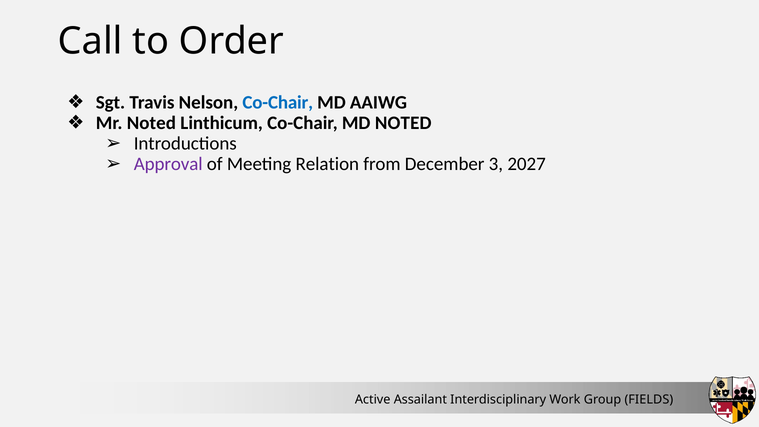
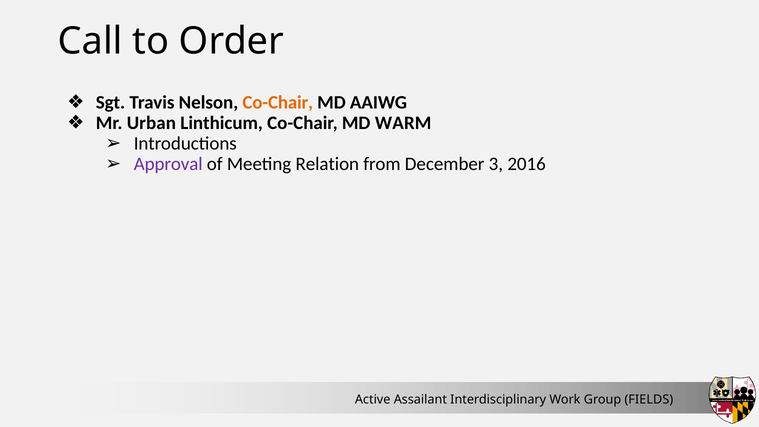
Co-Chair colour: blue -> orange (278, 102)
Mr Noted: Noted -> Urban (151, 123)
MD NOTED: NOTED -> WARM (403, 123)
2027: 2027 -> 2016 (527, 164)
